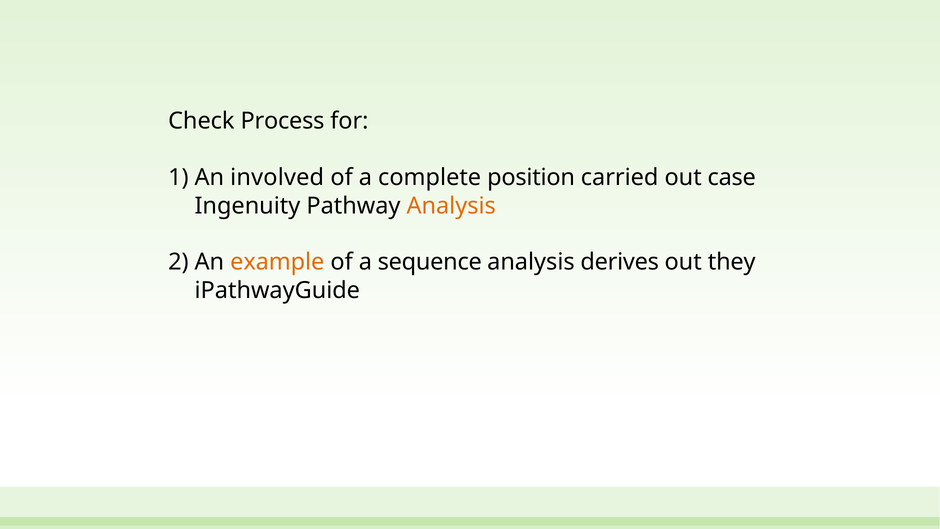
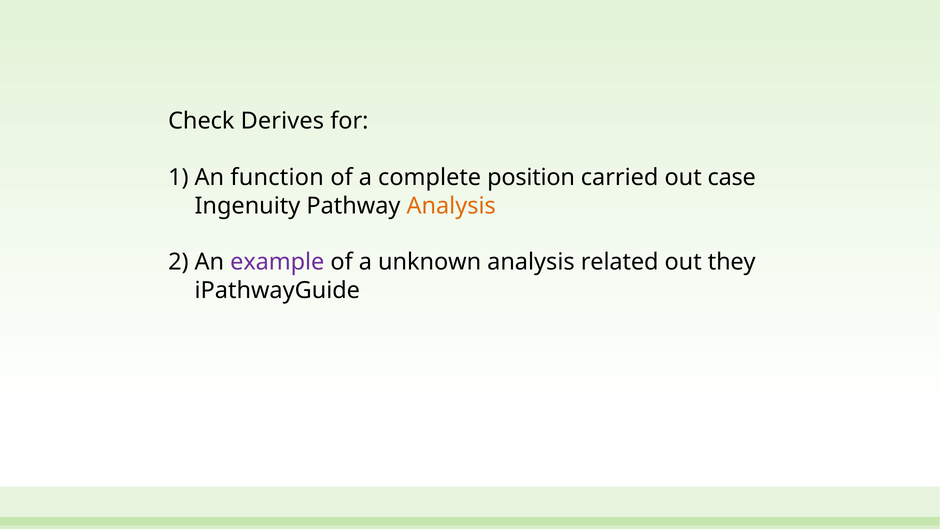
Process: Process -> Derives (282, 121)
involved: involved -> function (277, 178)
example colour: orange -> purple (277, 262)
sequence: sequence -> unknown (430, 262)
derives: derives -> related (620, 262)
